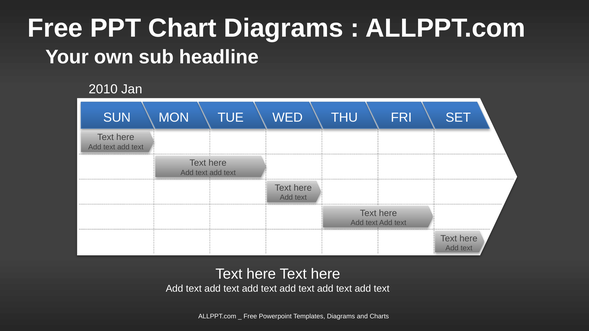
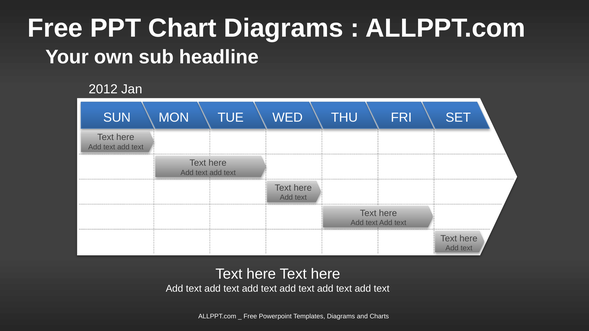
2010: 2010 -> 2012 (103, 89)
